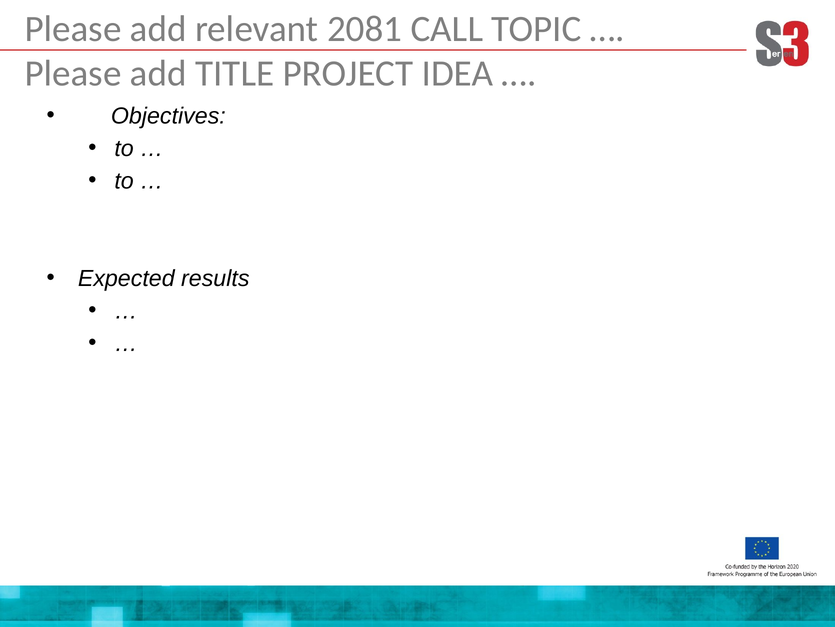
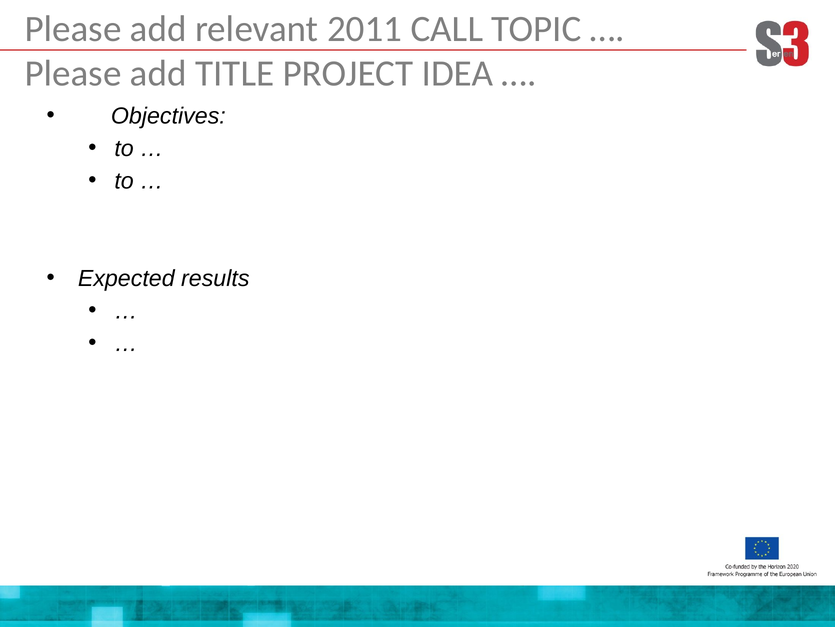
2081: 2081 -> 2011 (365, 29)
